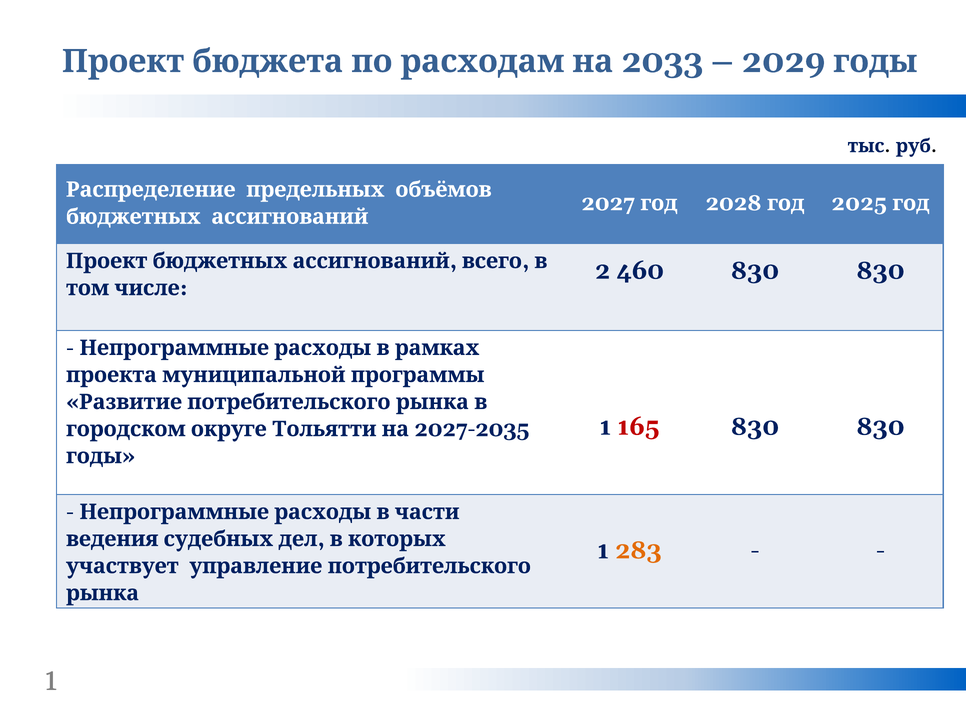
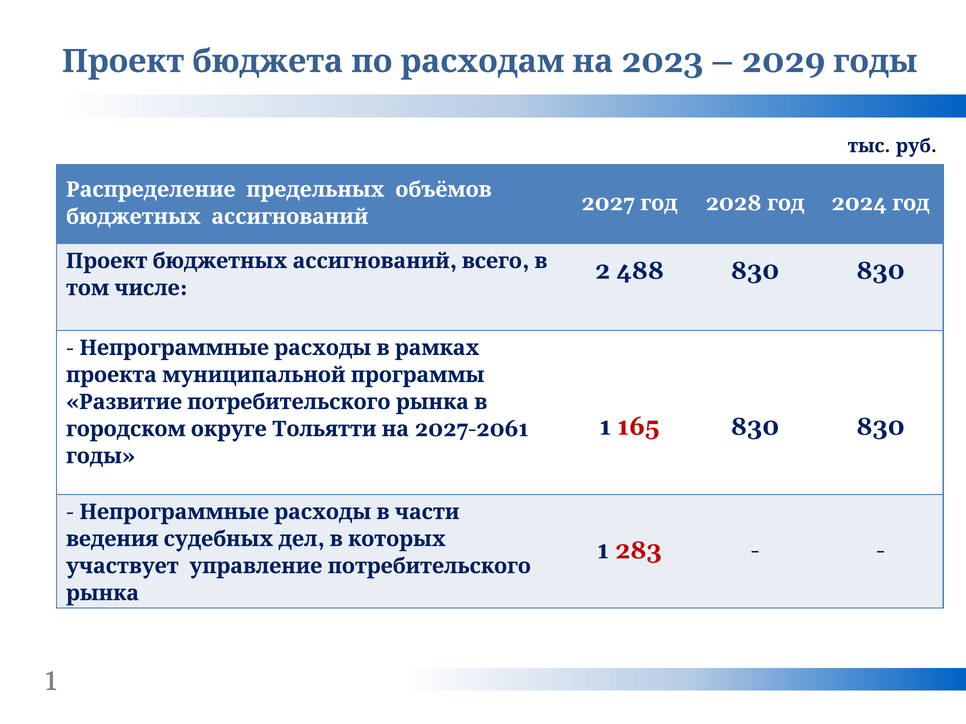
2033: 2033 -> 2023 (662, 61)
2025: 2025 -> 2024 (859, 203)
460: 460 -> 488 (640, 271)
2027-2035: 2027-2035 -> 2027-2061 (472, 429)
283 colour: orange -> red (638, 551)
